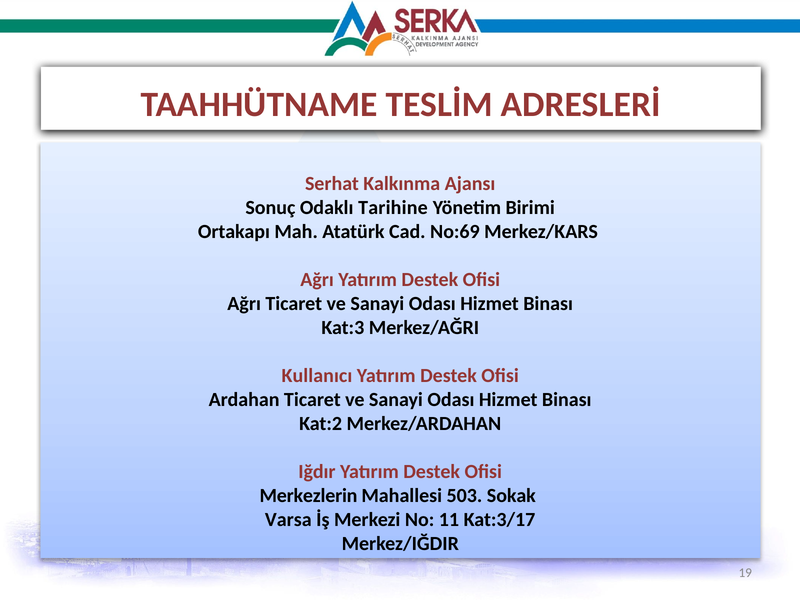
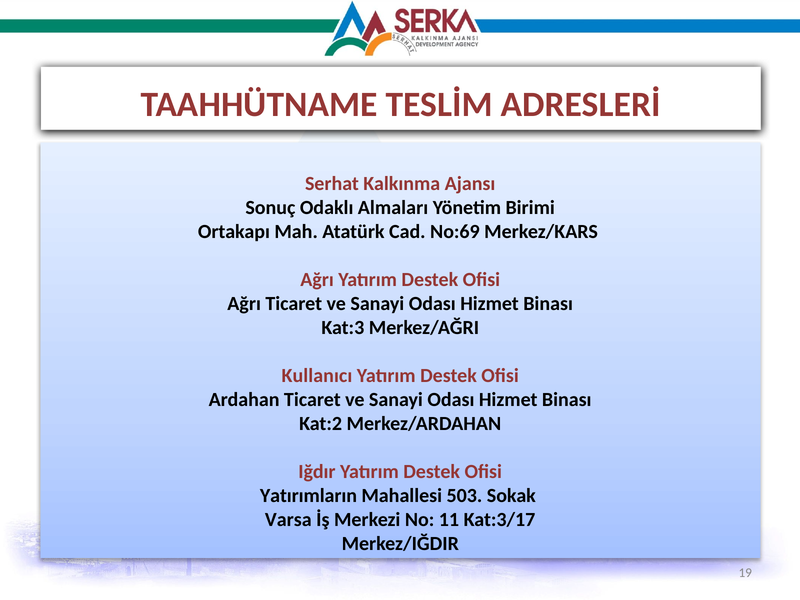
Tarihine: Tarihine -> Almaları (393, 208)
Merkezlerin: Merkezlerin -> Yatırımların (308, 496)
